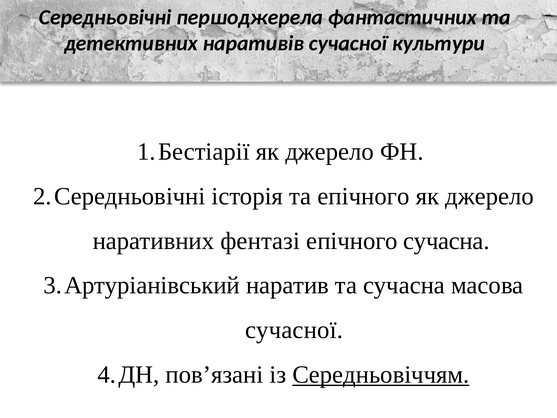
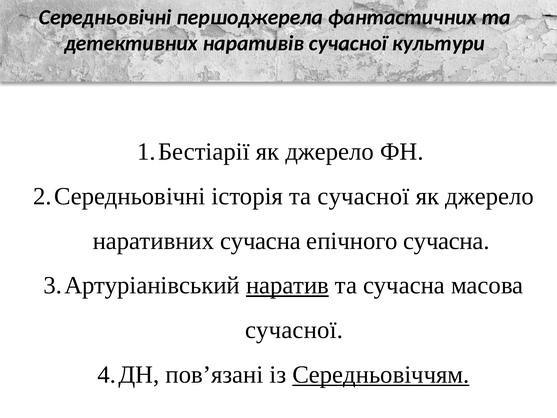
та епічного: епічного -> сучасної (363, 196)
наративних фентазі: фентазі -> сучасна (260, 241)
наратив underline: none -> present (287, 285)
